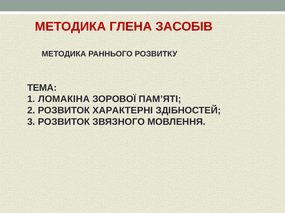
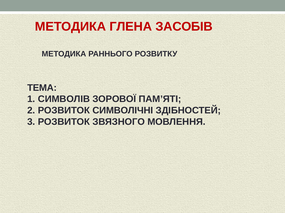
ЛОМАКІНА: ЛОМАКІНА -> СИМВОЛІВ (64, 99)
ХАРАКТЕРНІ: ХАРАКТЕРНІ -> СИМВОЛІЧНІ (123, 111)
